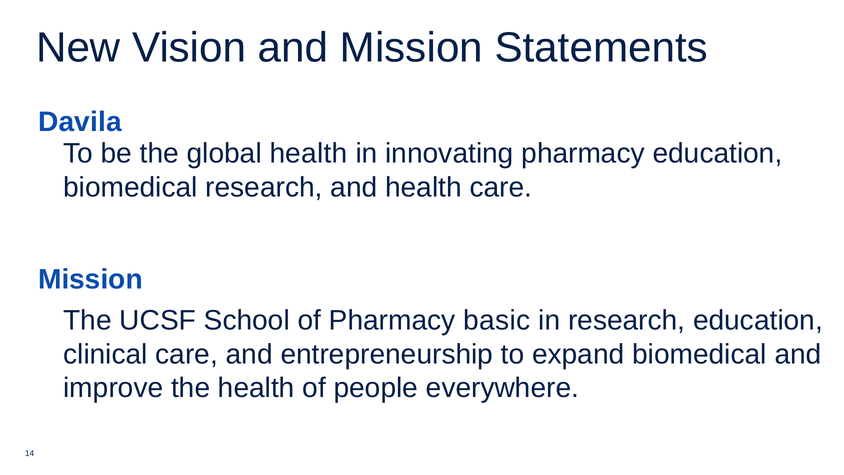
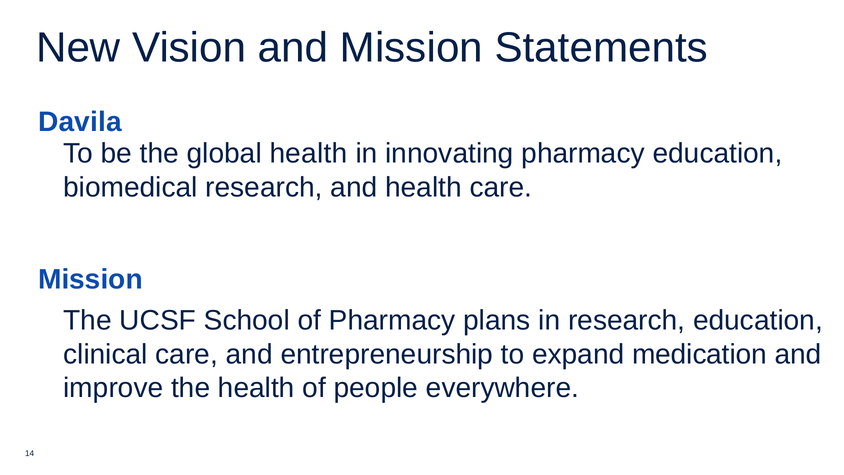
basic: basic -> plans (497, 320)
expand biomedical: biomedical -> medication (700, 354)
